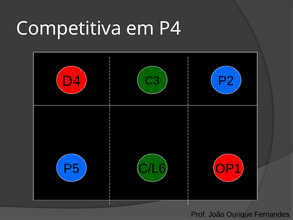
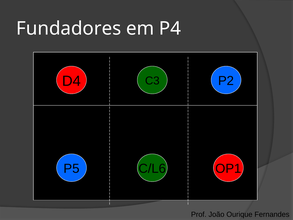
Competitiva: Competitiva -> Fundadores (69, 28)
